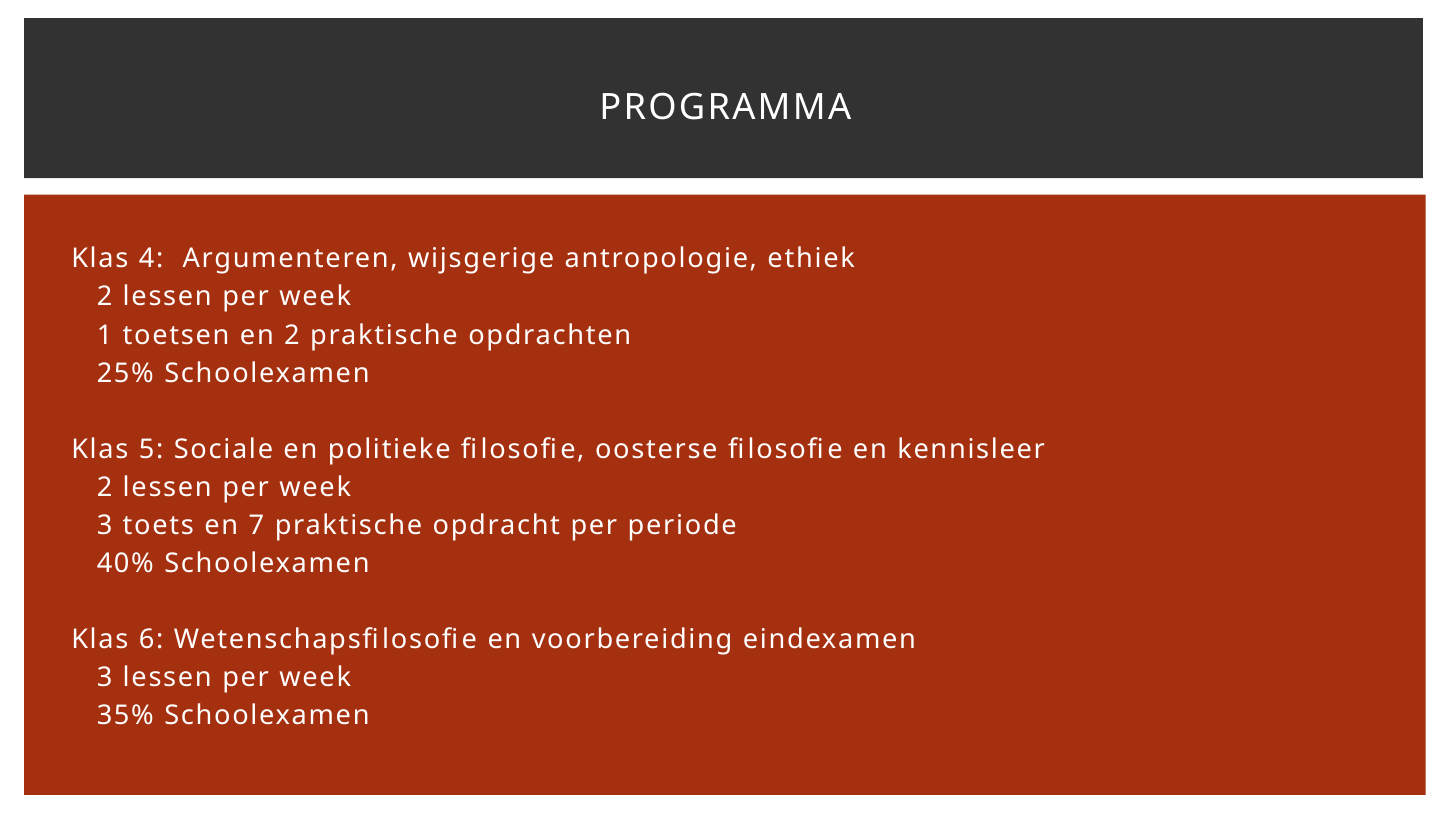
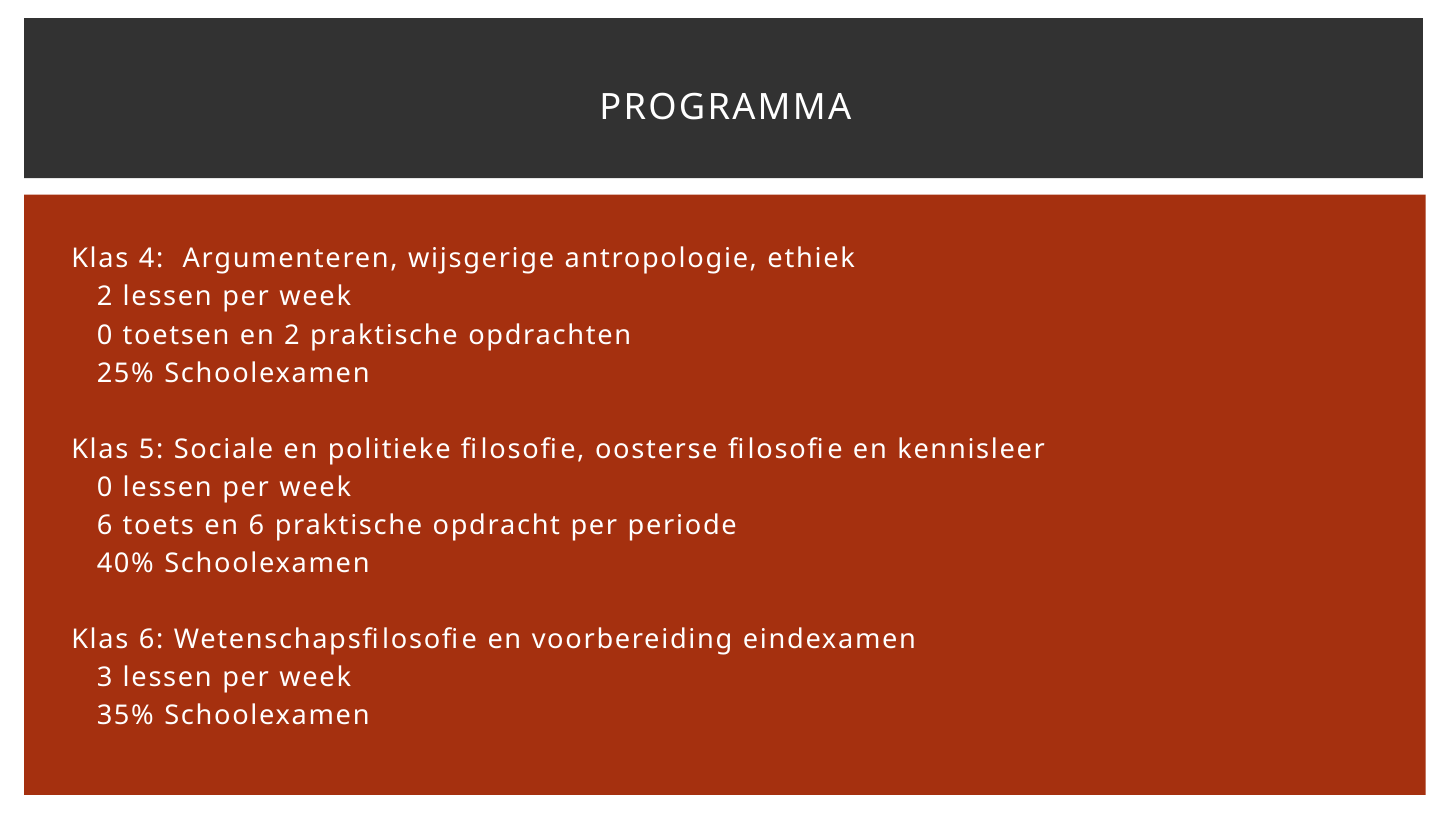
1: 1 -> 0 (105, 335)
2: 2 -> 0 (105, 487)
3: 3 -> 6 (105, 526)
en 7: 7 -> 6 (256, 526)
